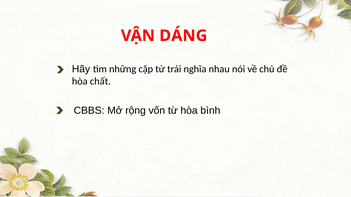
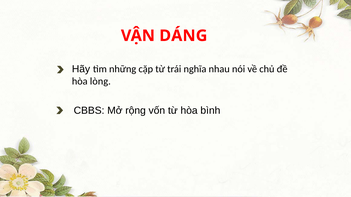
chất: chất -> lòng (100, 81)
